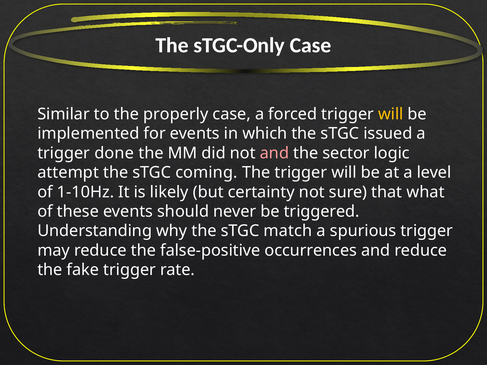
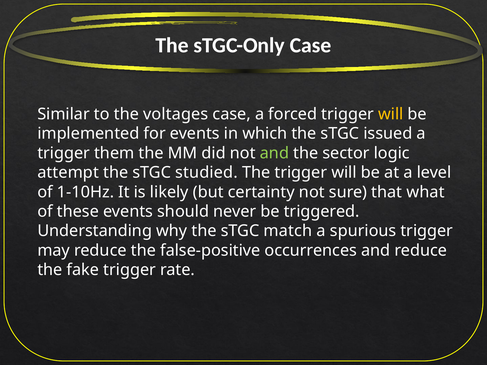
properly: properly -> voltages (176, 114)
done: done -> them (114, 153)
and colour: pink -> light green (274, 153)
coming: coming -> studied (207, 173)
